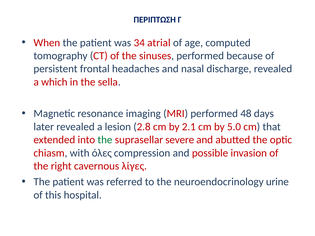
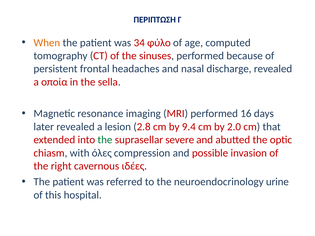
When colour: red -> orange (47, 43)
atrial: atrial -> φύλο (159, 43)
which: which -> οποία (54, 82)
48: 48 -> 16 (246, 114)
2.1: 2.1 -> 9.4 (189, 127)
5.0: 5.0 -> 2.0 (234, 127)
λίγες: λίγες -> ιδέες (134, 166)
